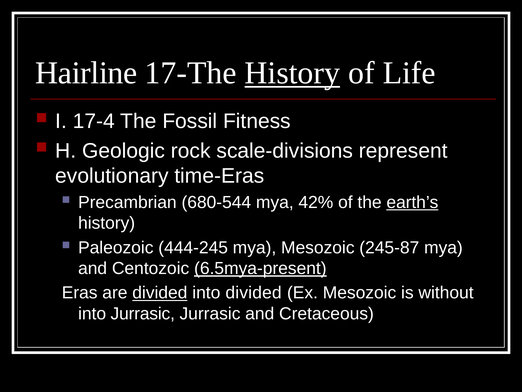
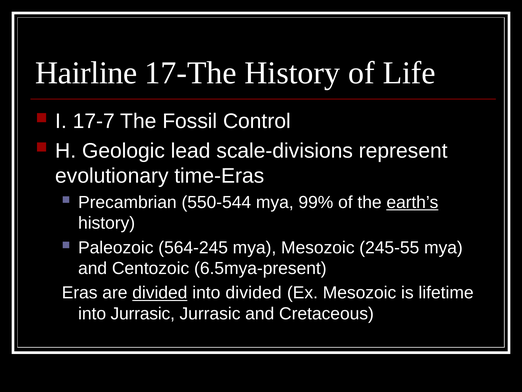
History underline: present -> none (292, 73)
17-4: 17-4 -> 17-7 (94, 121)
Fitness: Fitness -> Control (257, 121)
rock: rock -> lead (191, 151)
680-544: 680-544 -> 550-544 (216, 202)
42%: 42% -> 99% (316, 202)
444-245: 444-245 -> 564-245 (193, 247)
245-87: 245-87 -> 245-55 (389, 247)
6.5mya-present underline: present -> none (260, 268)
without: without -> lifetime (446, 293)
